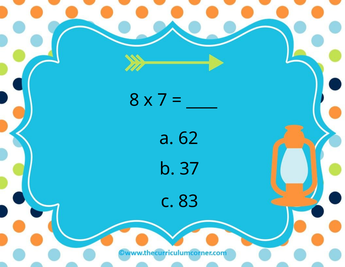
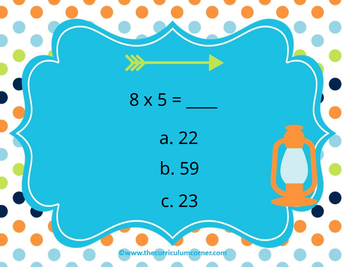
7: 7 -> 5 (162, 100)
62: 62 -> 22 (188, 138)
37: 37 -> 59 (189, 169)
83: 83 -> 23 (188, 201)
